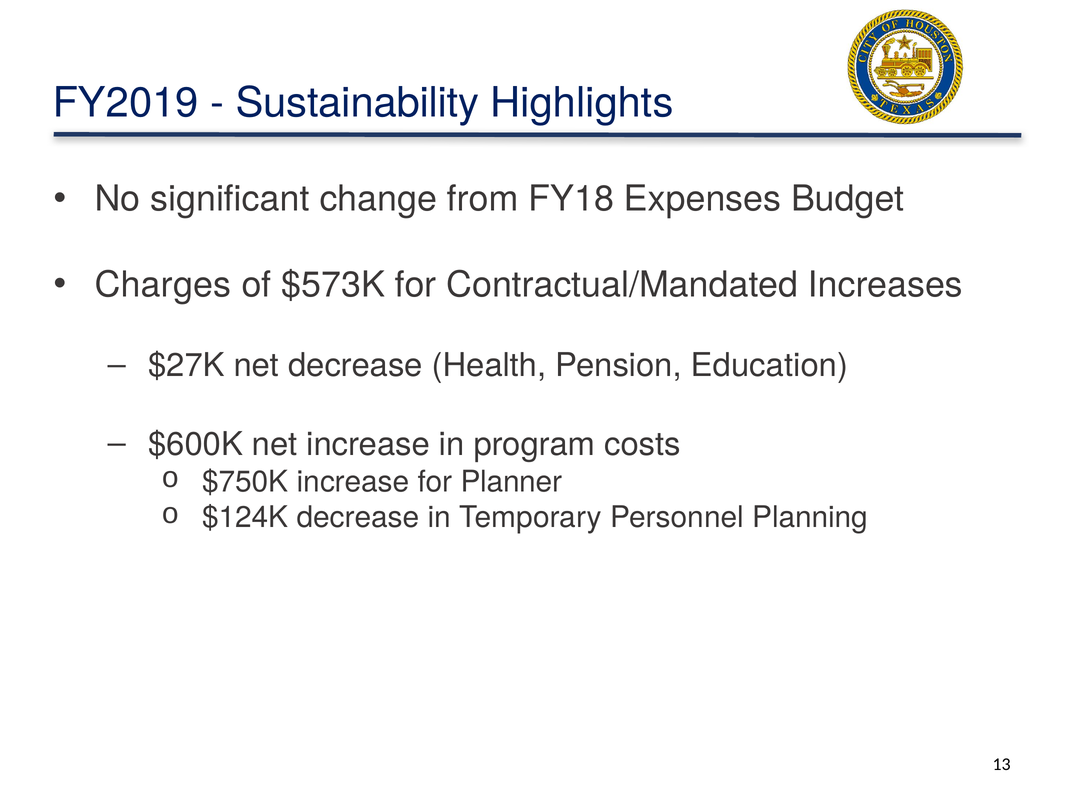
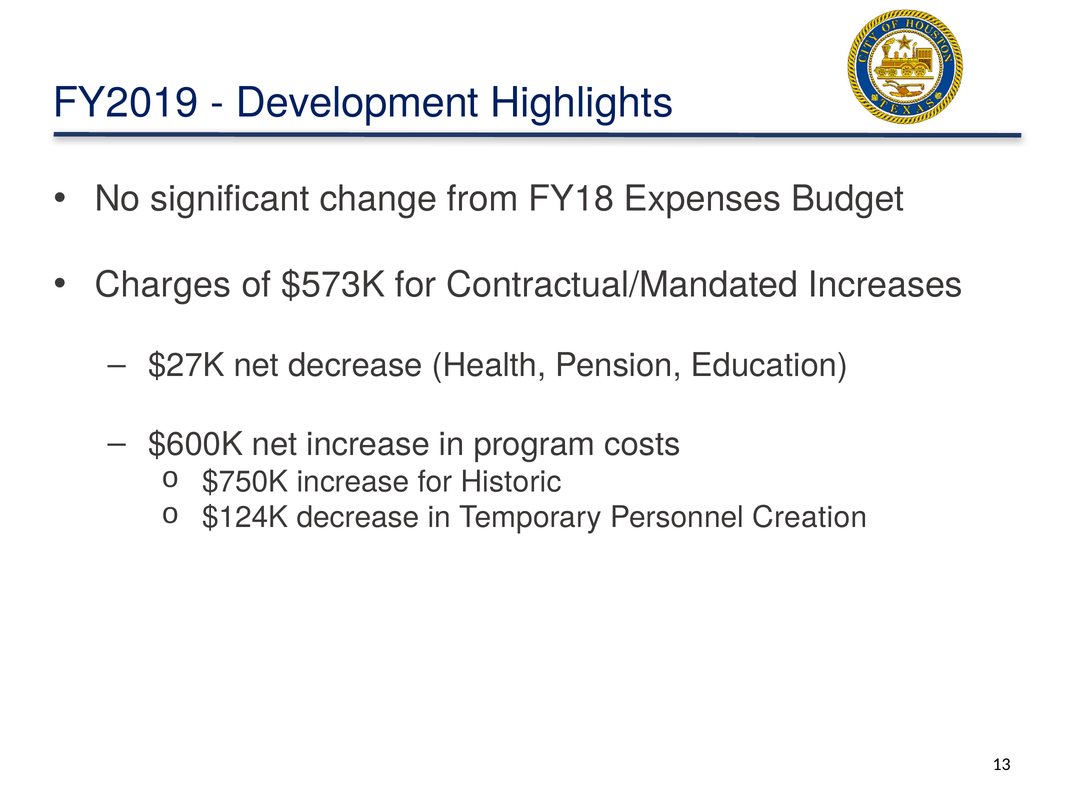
Sustainability: Sustainability -> Development (357, 103)
Planner: Planner -> Historic (511, 482)
Planning: Planning -> Creation (810, 518)
